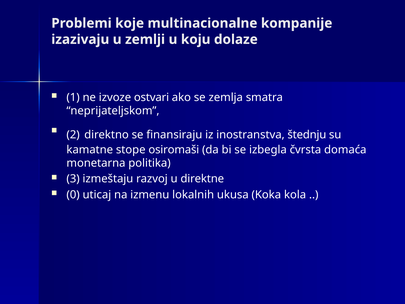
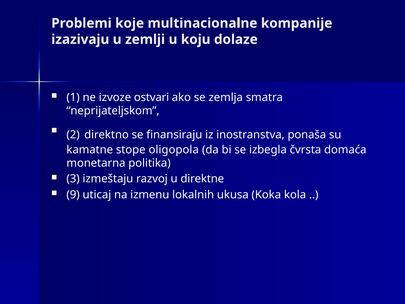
štednju: štednju -> ponaša (307, 135)
osiromaši: osiromaši -> oligopola (174, 150)
0: 0 -> 9 (73, 195)
